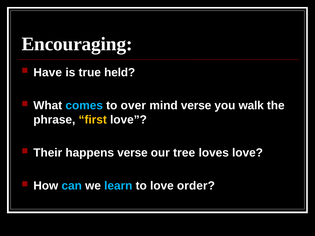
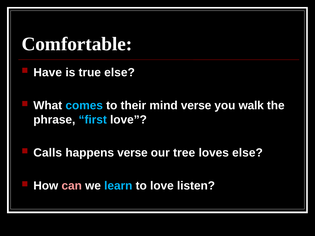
Encouraging: Encouraging -> Comfortable (77, 44)
true held: held -> else (120, 72)
over: over -> their (133, 106)
first colour: yellow -> light blue (93, 120)
Their: Their -> Calls (48, 153)
loves love: love -> else (247, 153)
can colour: light blue -> pink (72, 186)
order: order -> listen (196, 186)
